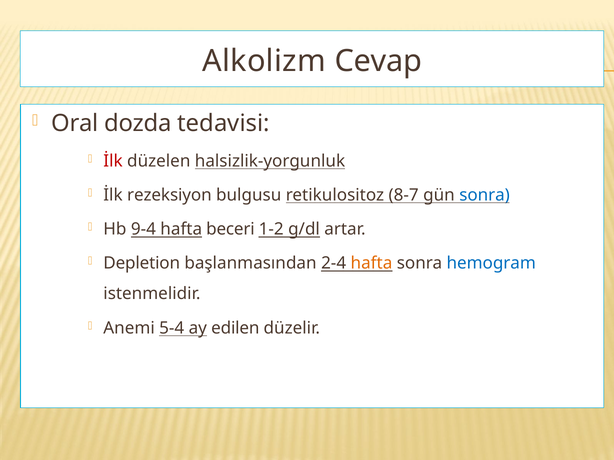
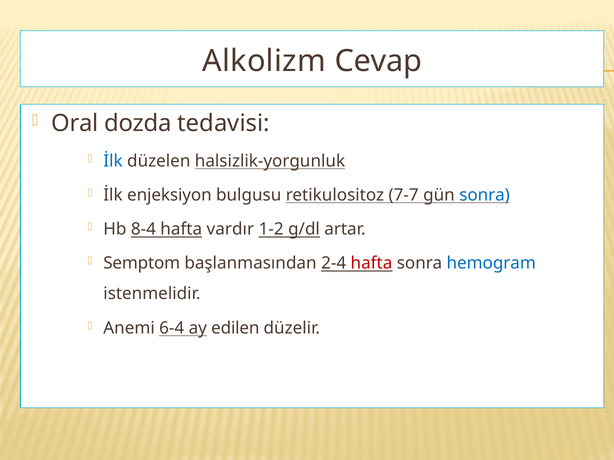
İlk colour: red -> blue (113, 161)
rezeksiyon: rezeksiyon -> enjeksiyon (169, 195)
8-7: 8-7 -> 7-7 (404, 195)
9-4: 9-4 -> 8-4 (143, 229)
beceri: beceri -> vardır (230, 229)
Depletion: Depletion -> Semptom (142, 263)
hafta colour: orange -> red (371, 263)
5-4: 5-4 -> 6-4 (172, 328)
